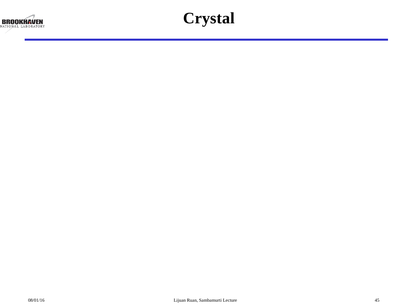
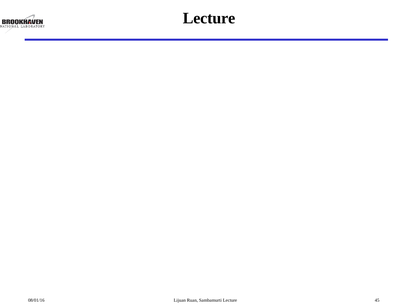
Crystal: Crystal -> Lecture (209, 18)
